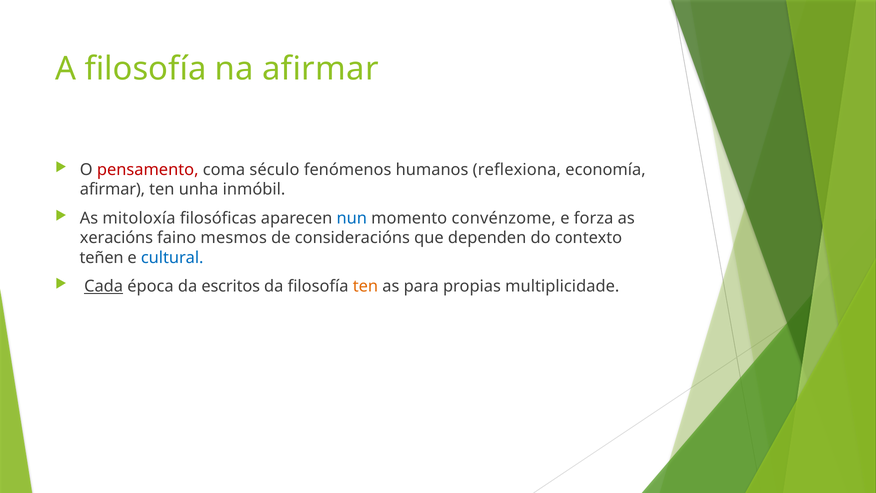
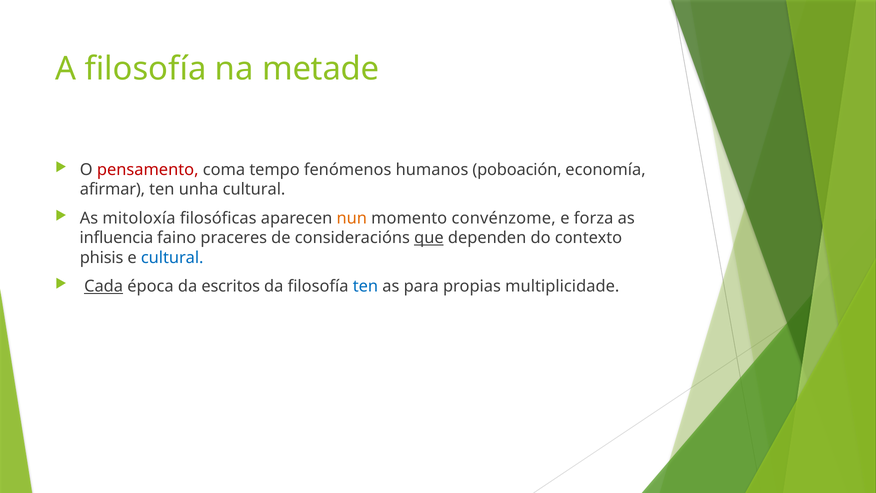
na afirmar: afirmar -> metade (321, 69)
século: século -> tempo (275, 170)
reflexiona: reflexiona -> poboación (517, 170)
unha inmóbil: inmóbil -> cultural (254, 189)
nun colour: blue -> orange (352, 218)
xeracións: xeracións -> influencia (116, 238)
mesmos: mesmos -> praceres (234, 238)
que underline: none -> present (429, 238)
teñen: teñen -> phisis (102, 258)
ten colour: orange -> blue (365, 286)
